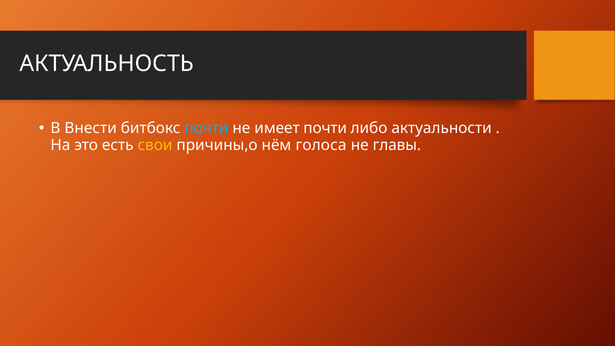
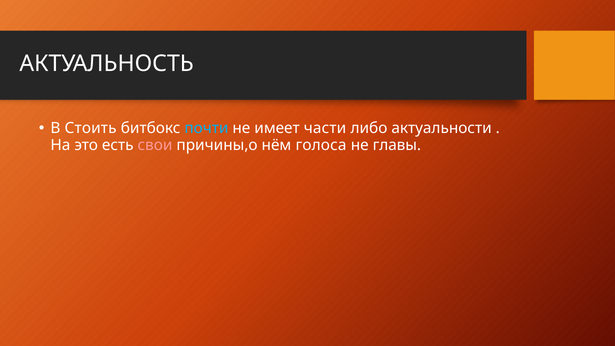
Внести: Внести -> Стоить (91, 128)
имеет почти: почти -> части (325, 128)
свои colour: yellow -> pink (155, 145)
